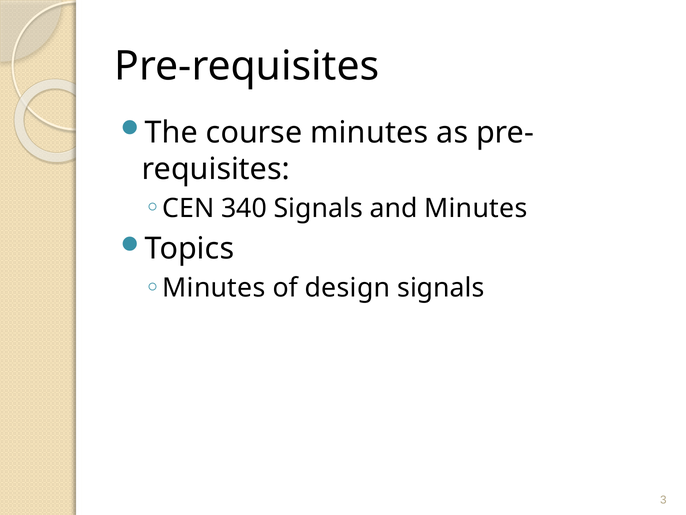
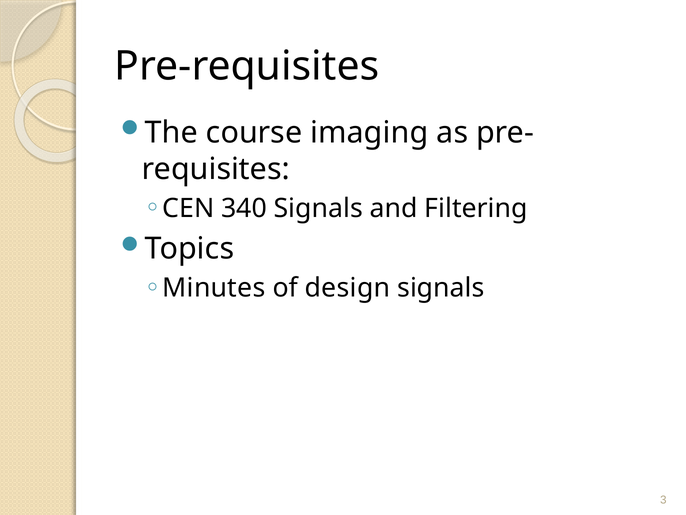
course minutes: minutes -> imaging (369, 132)
and Minutes: Minutes -> Filtering (476, 208)
